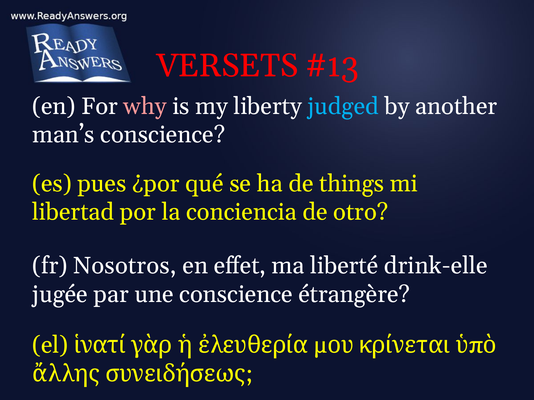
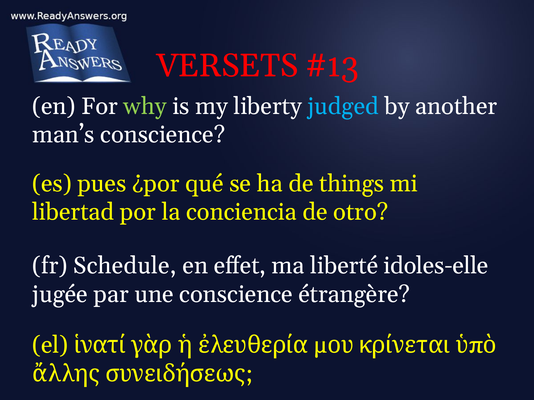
why colour: pink -> light green (145, 106)
Nosotros: Nosotros -> Schedule (125, 266)
drink-elle: drink-elle -> idoles-elle (436, 266)
